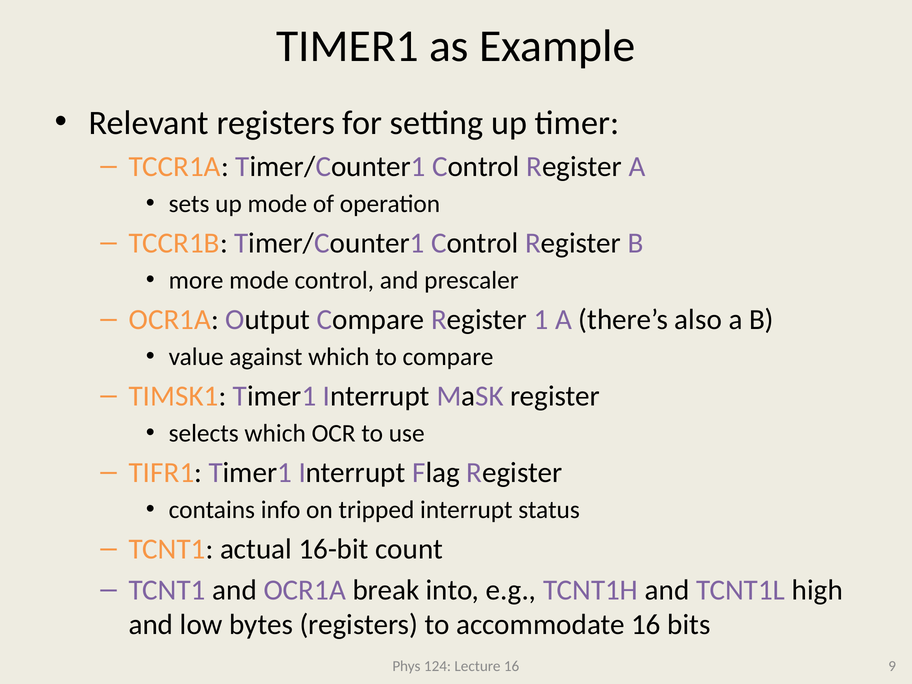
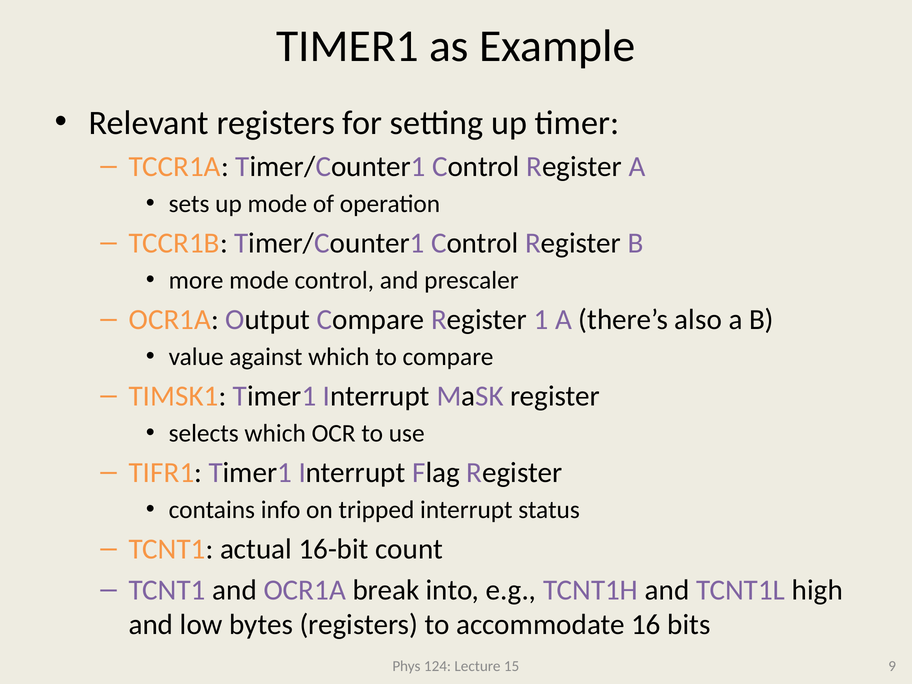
Lecture 16: 16 -> 15 (512, 666)
